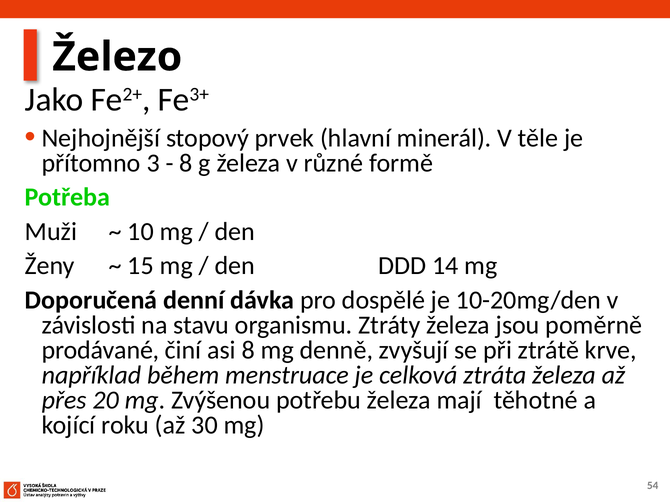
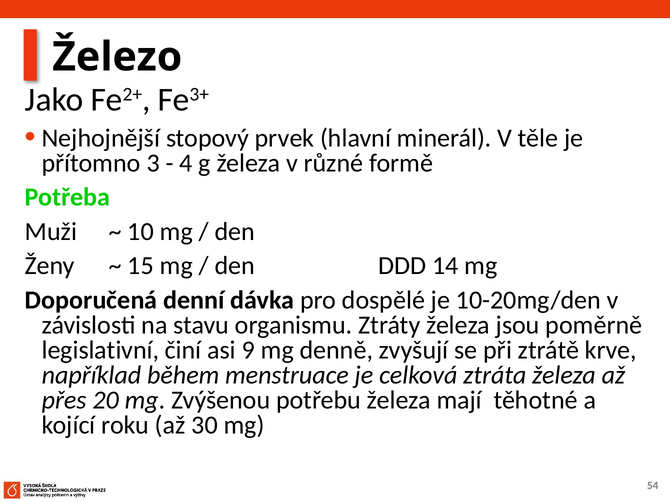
8: 8 -> 4 (186, 163)
prodávané: prodávané -> legislativní (100, 351)
asi 8: 8 -> 9 (248, 351)
